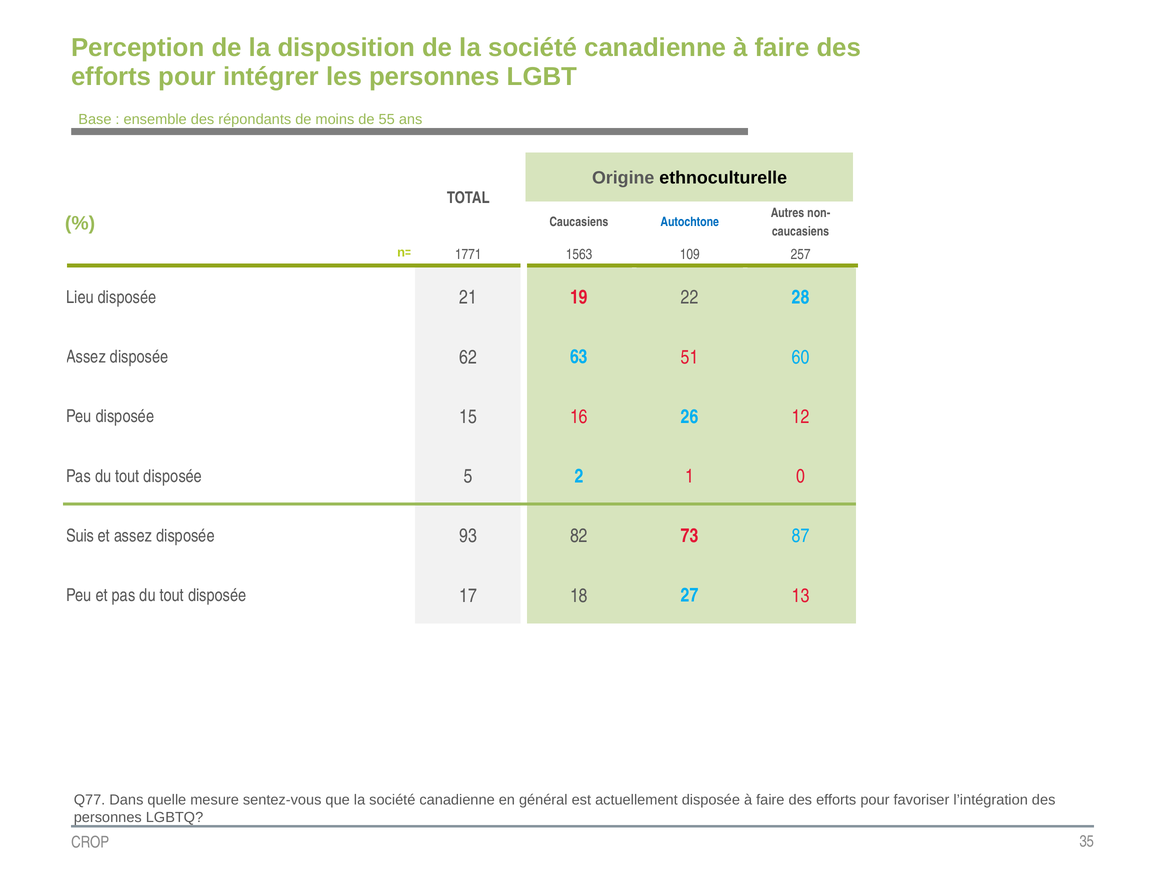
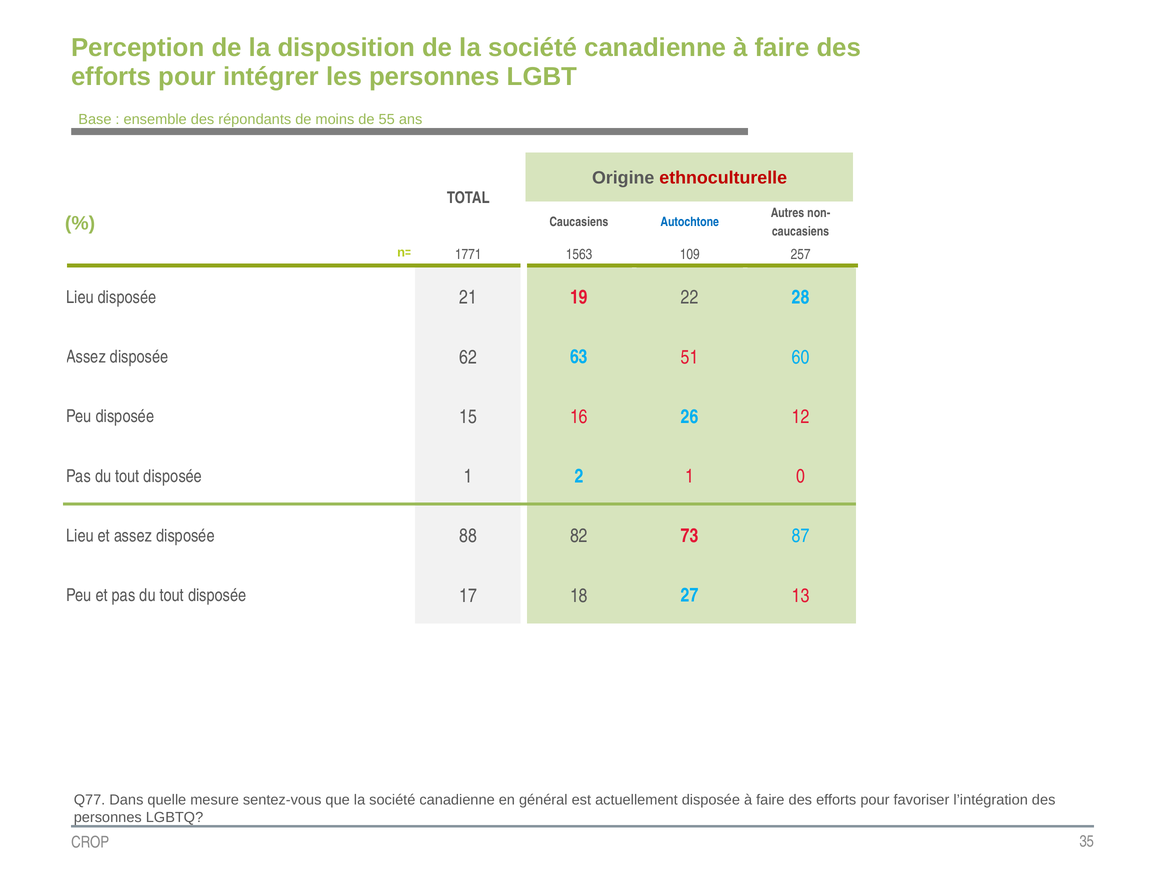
ethnoculturelle colour: black -> red (723, 178)
disposée 5: 5 -> 1 (468, 476)
Suis: Suis -> Lieu (80, 536)
93: 93 -> 88 (468, 536)
